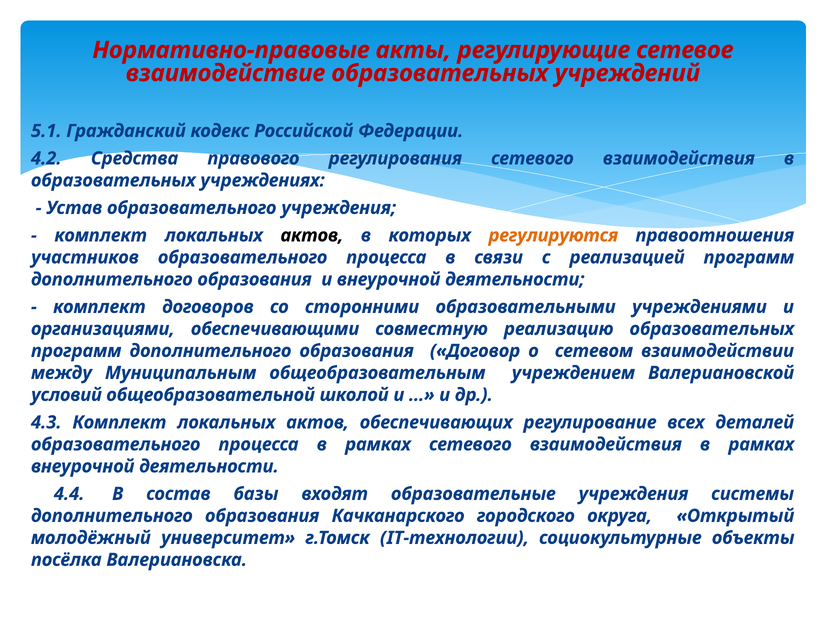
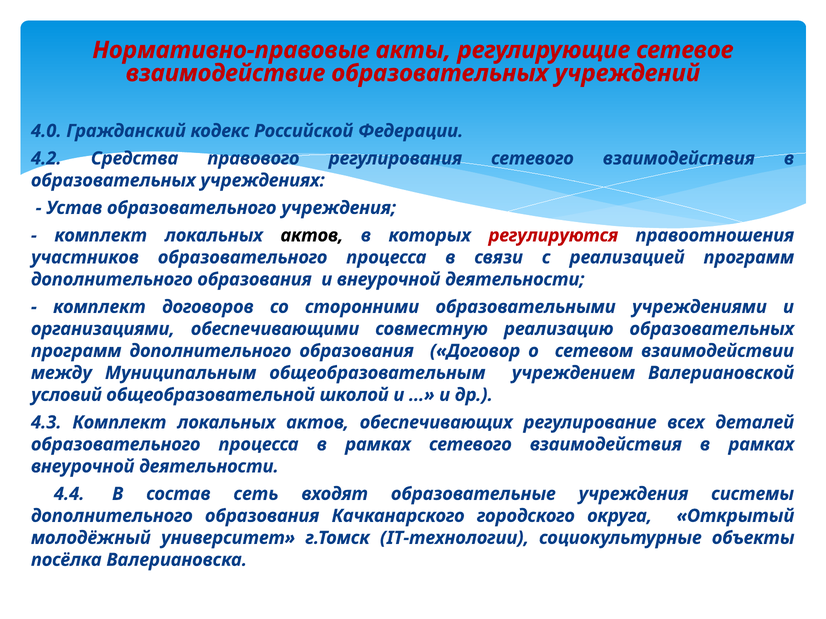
5.1: 5.1 -> 4.0 (46, 131)
регулируются colour: orange -> red (553, 236)
базы: базы -> сеть (256, 494)
